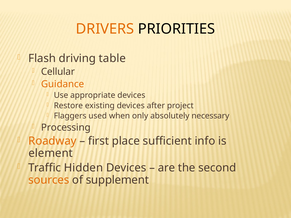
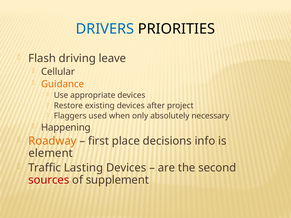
DRIVERS colour: orange -> blue (105, 29)
table: table -> leave (112, 58)
Processing: Processing -> Happening (66, 128)
sufficient: sufficient -> decisions (167, 141)
Hidden: Hidden -> Lasting (83, 168)
sources colour: orange -> red (49, 180)
